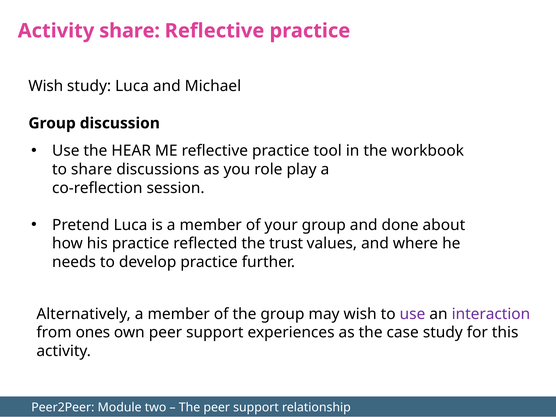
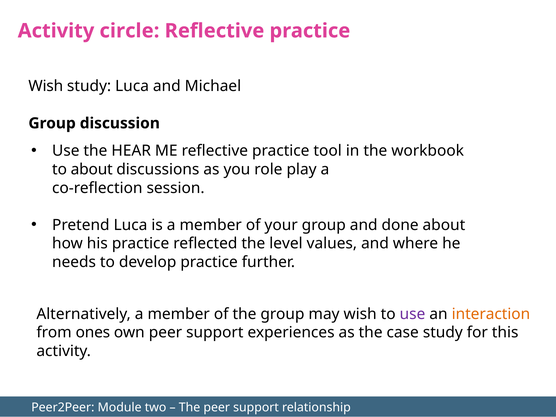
Activity share: share -> circle (129, 31)
to share: share -> about (92, 169)
trust: trust -> level (286, 244)
interaction colour: purple -> orange (491, 314)
